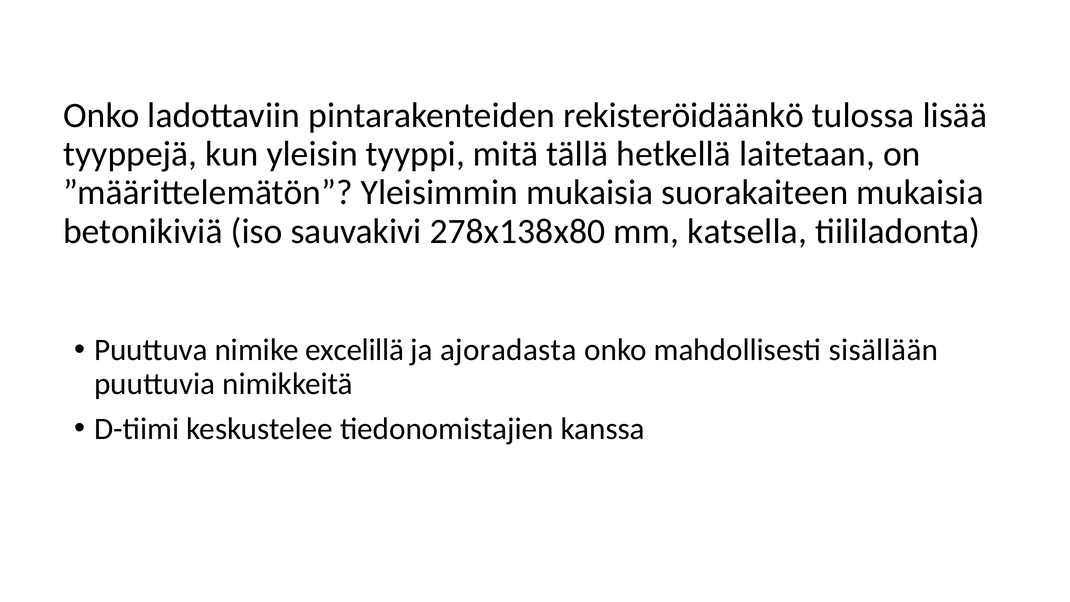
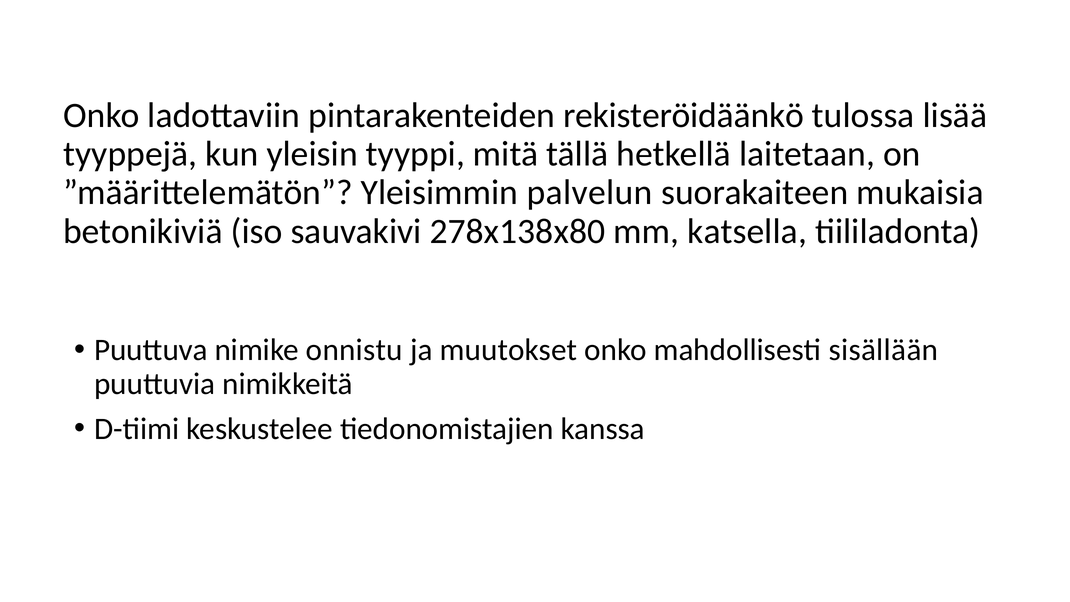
Yleisimmin mukaisia: mukaisia -> palvelun (590, 193)
excelillä: excelillä -> onnistu (354, 350)
ajoradasta: ajoradasta -> muutokset (508, 350)
